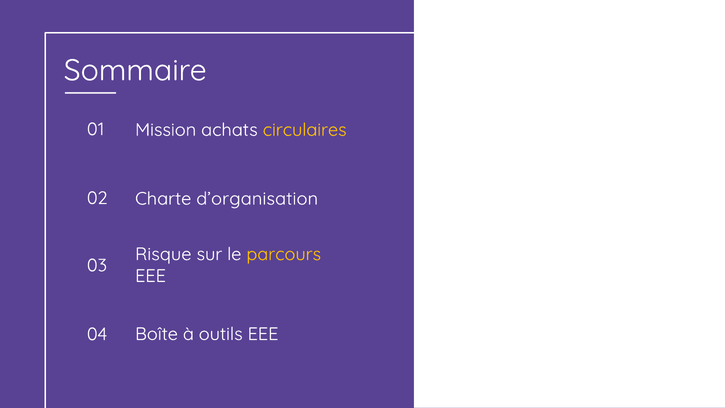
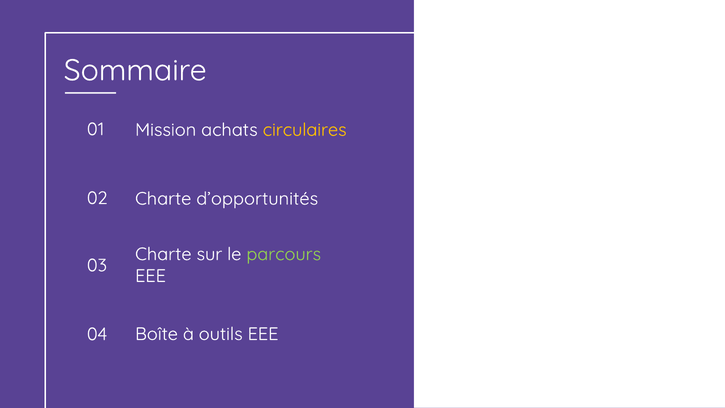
d’organisation: d’organisation -> d’opportunités (257, 199)
Risque: Risque -> Charte (163, 254)
parcours colour: yellow -> light green (284, 254)
